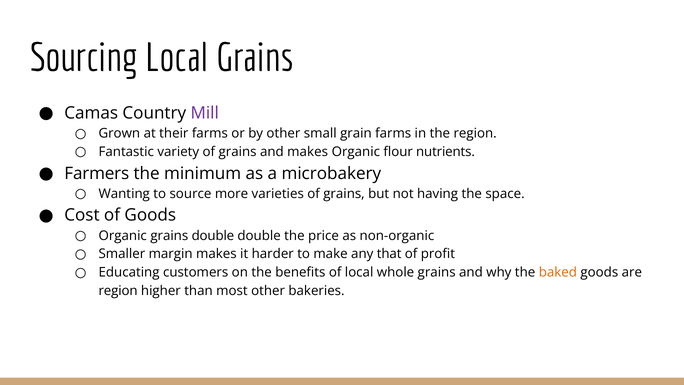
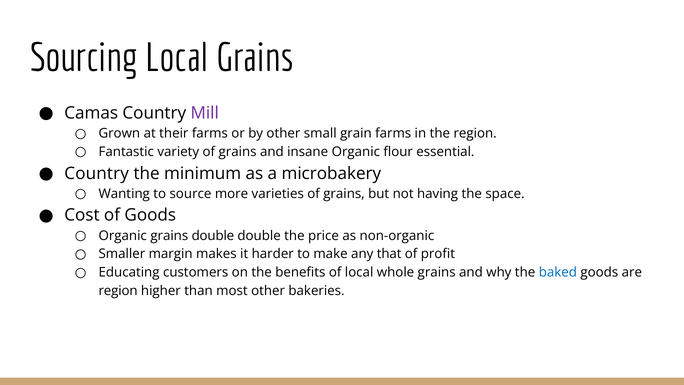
and makes: makes -> insane (308, 152)
nutrients: nutrients -> essential (445, 152)
Farmers: Farmers -> Country (97, 173)
baked colour: orange -> blue (558, 272)
